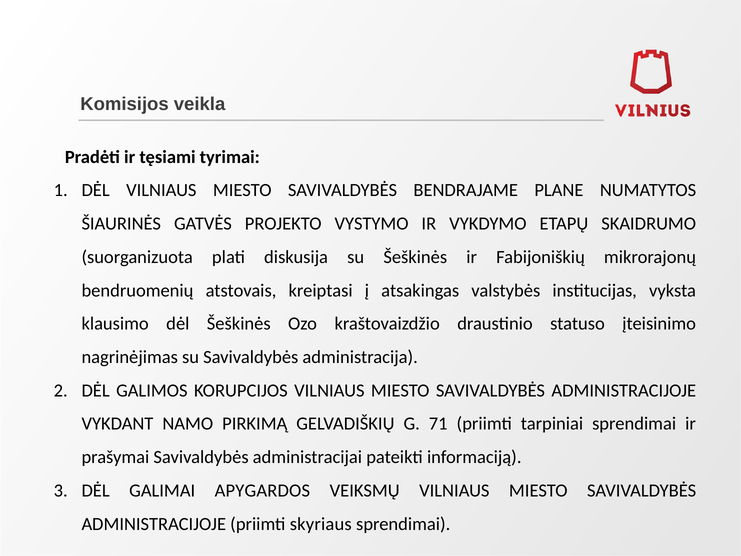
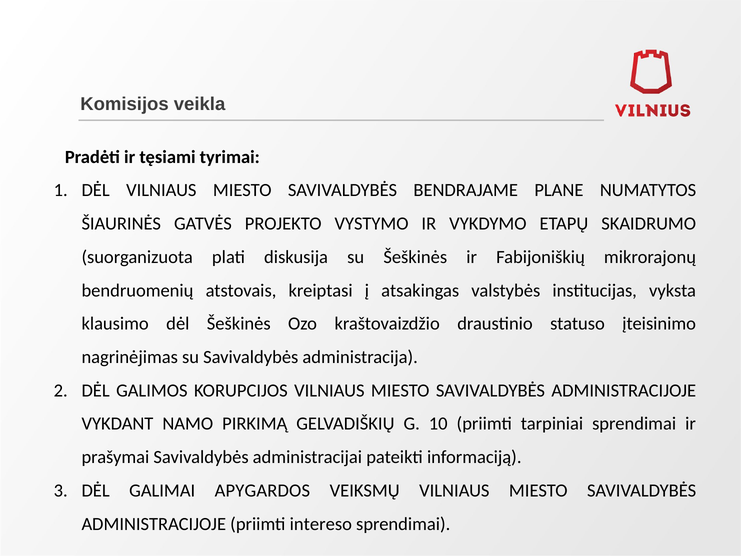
71: 71 -> 10 (438, 424)
skyriaus: skyriaus -> intereso (321, 524)
